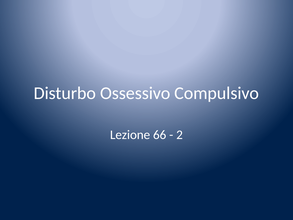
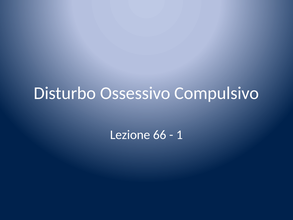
2: 2 -> 1 (180, 135)
